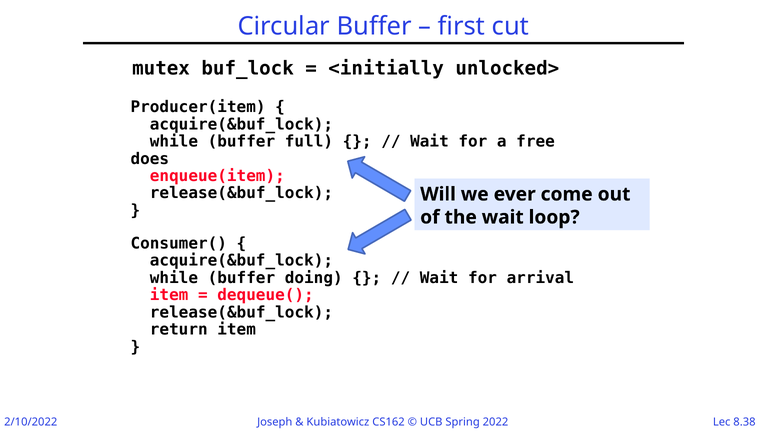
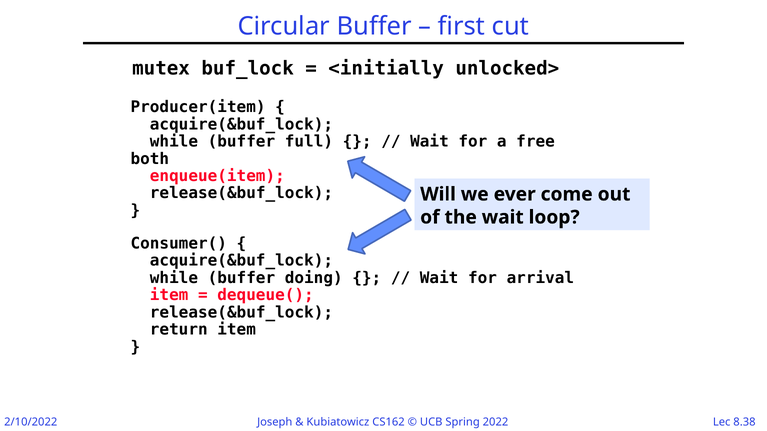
does: does -> both (150, 159)
